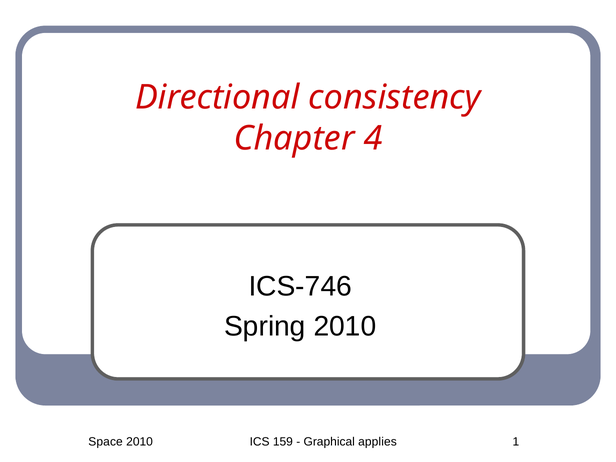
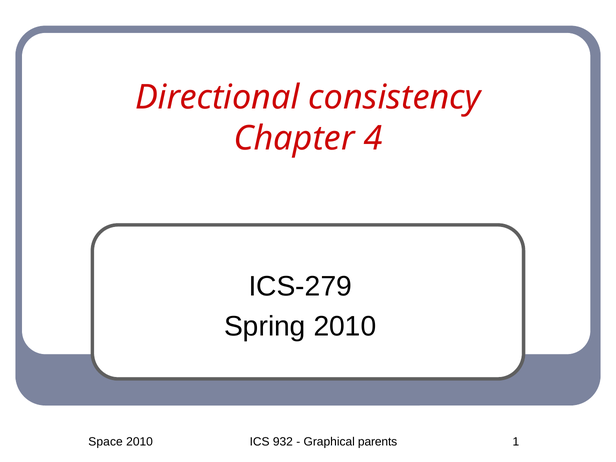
ICS-746: ICS-746 -> ICS-279 (300, 287)
159: 159 -> 932 (283, 442)
applies: applies -> parents (378, 442)
